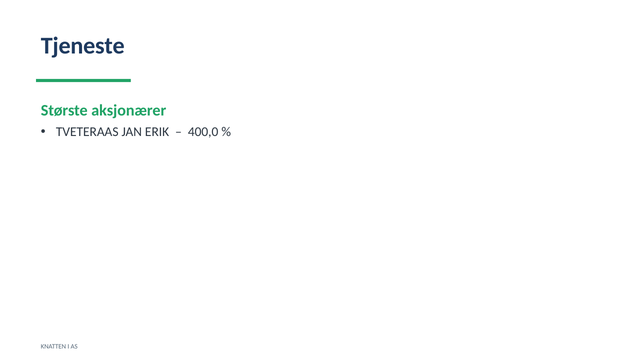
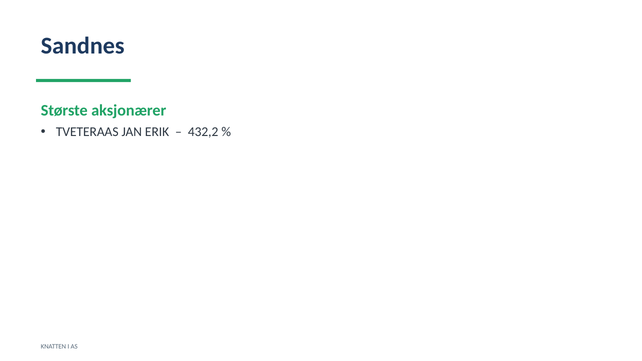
Tjeneste: Tjeneste -> Sandnes (83, 46)
400,0: 400,0 -> 432,2 (203, 132)
